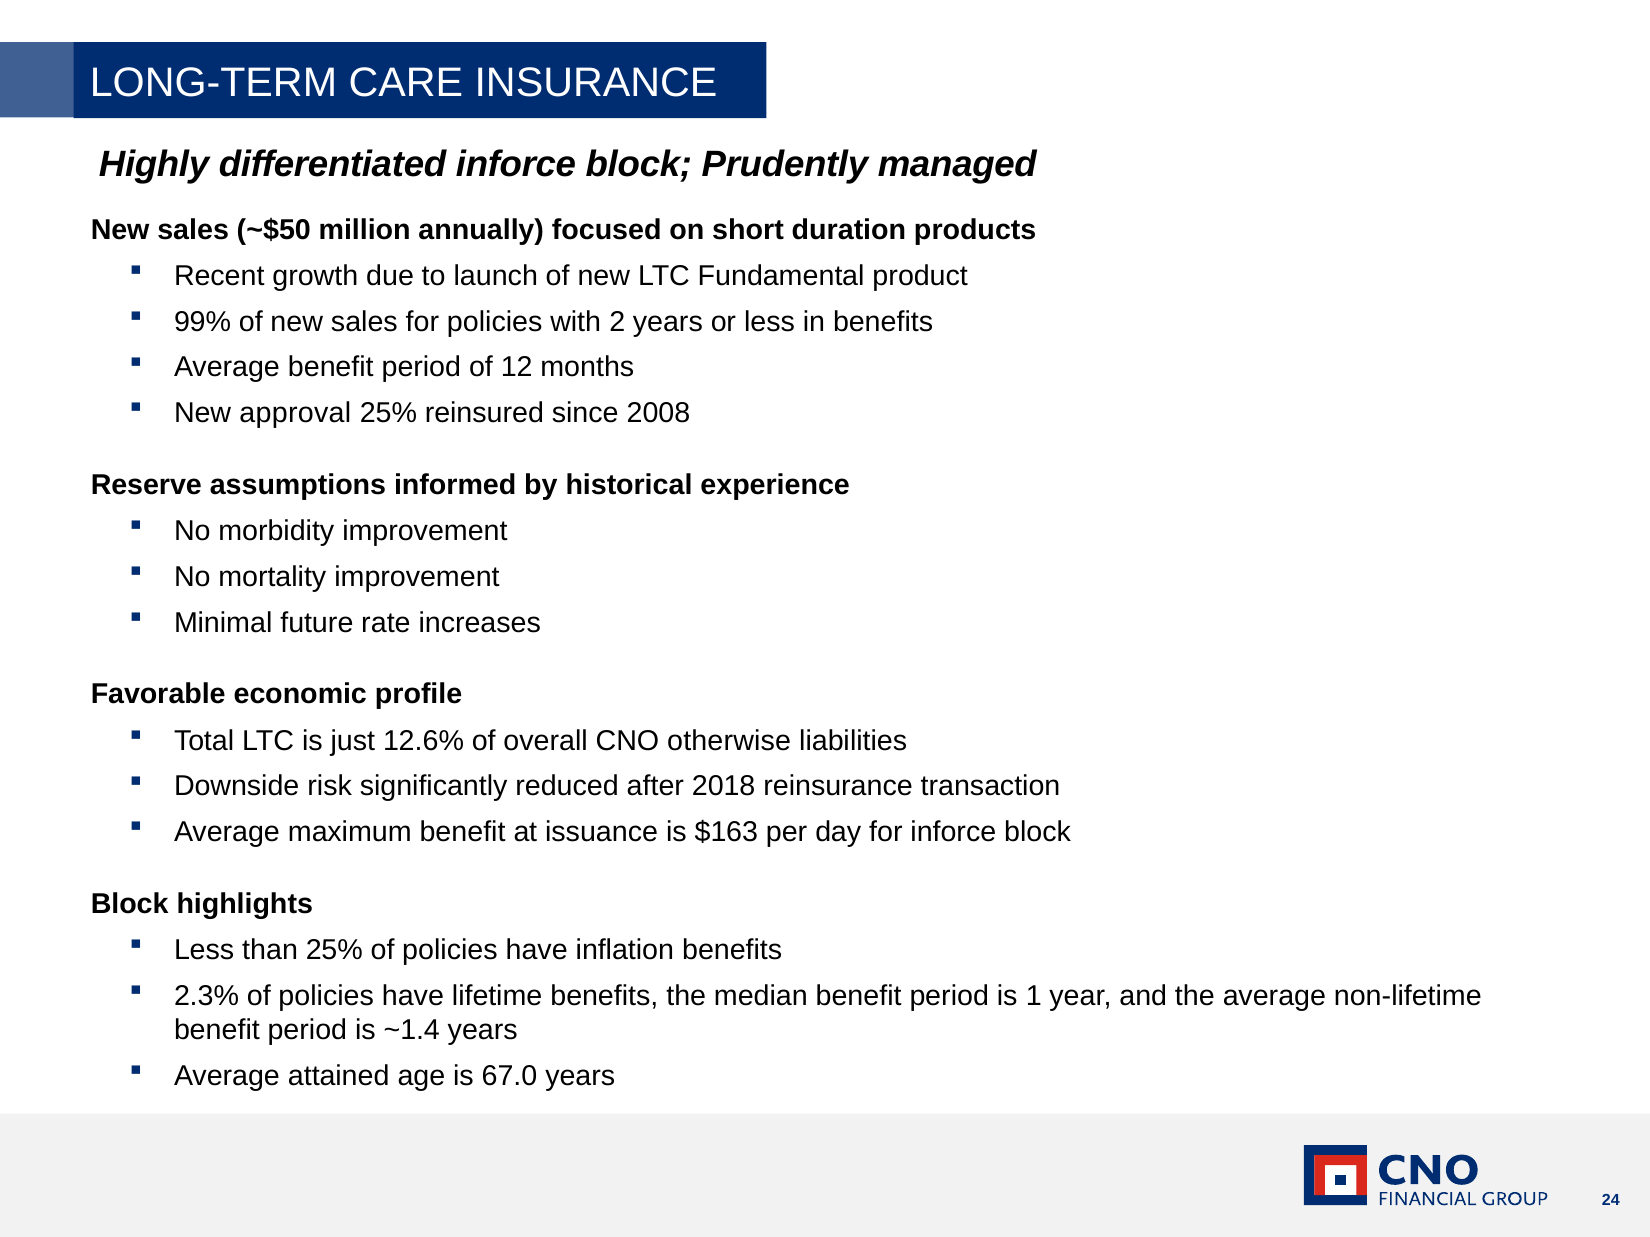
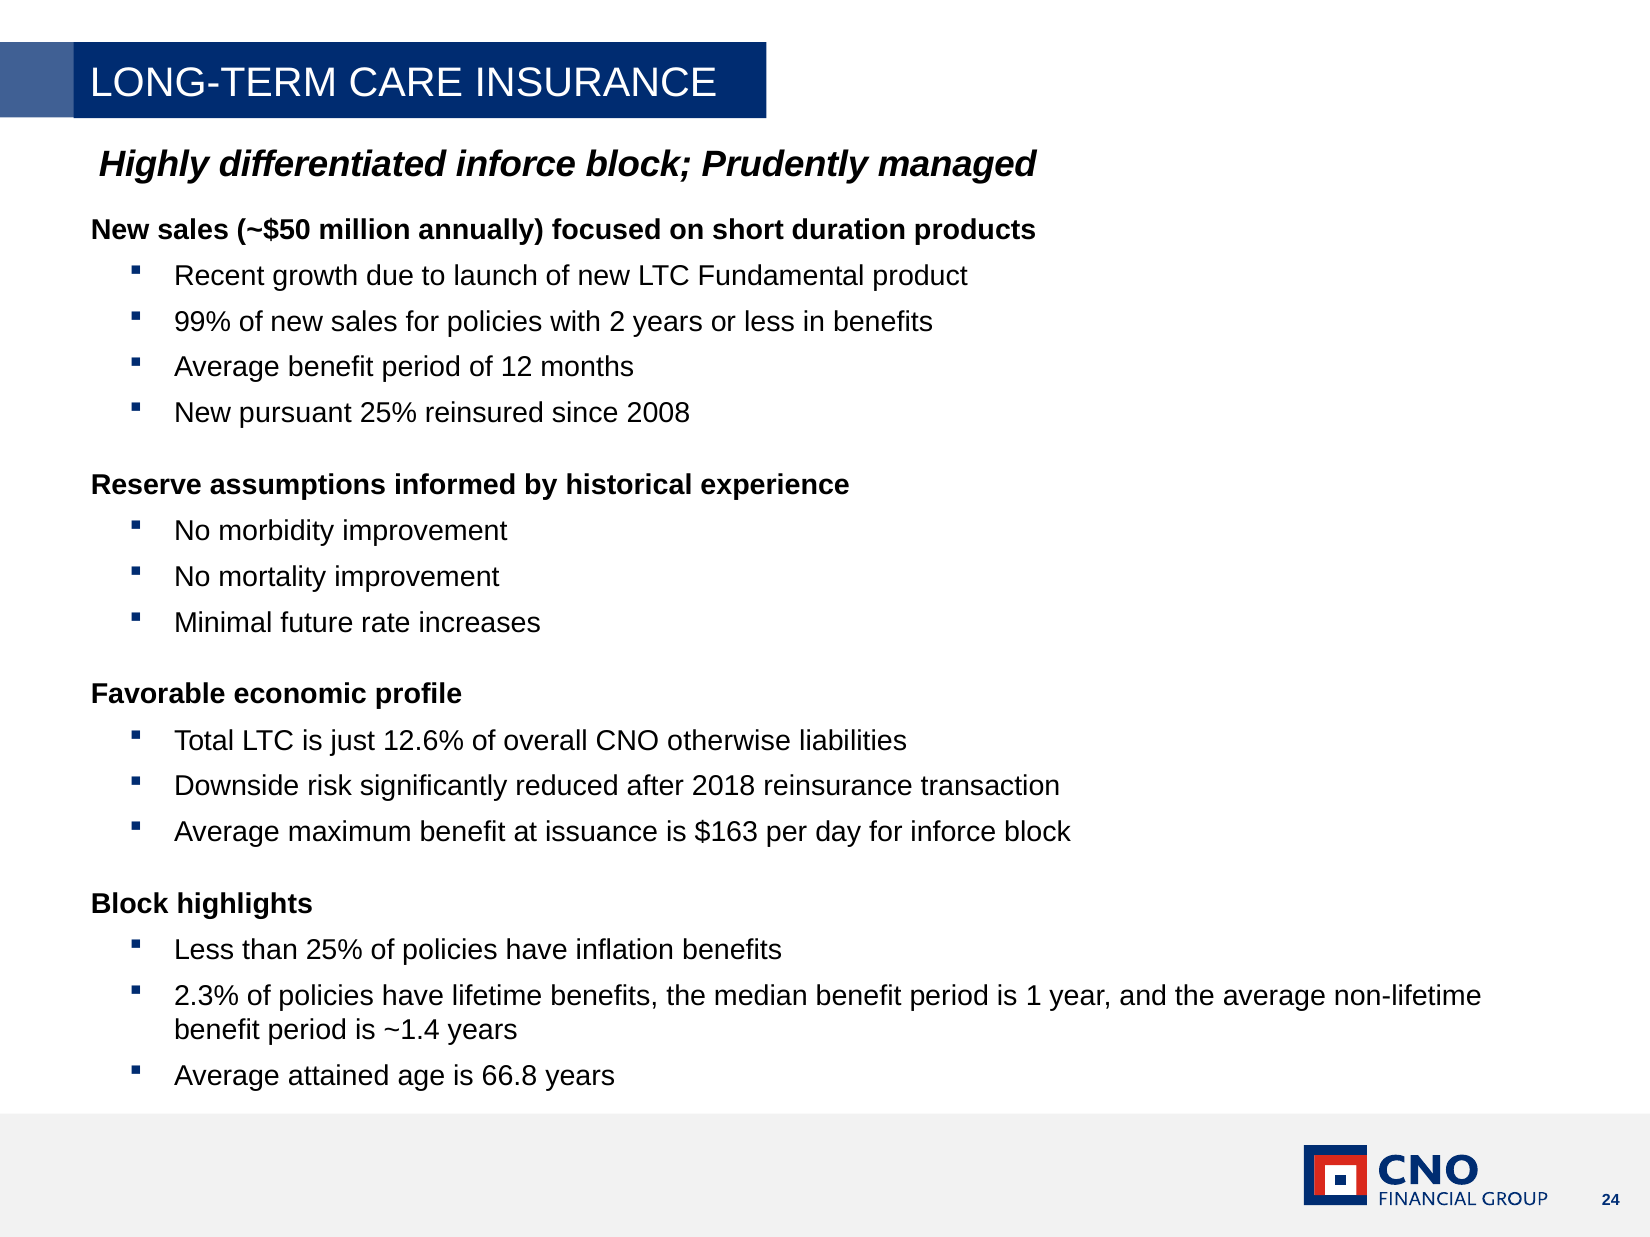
approval: approval -> pursuant (295, 413)
67.0: 67.0 -> 66.8 (509, 1076)
